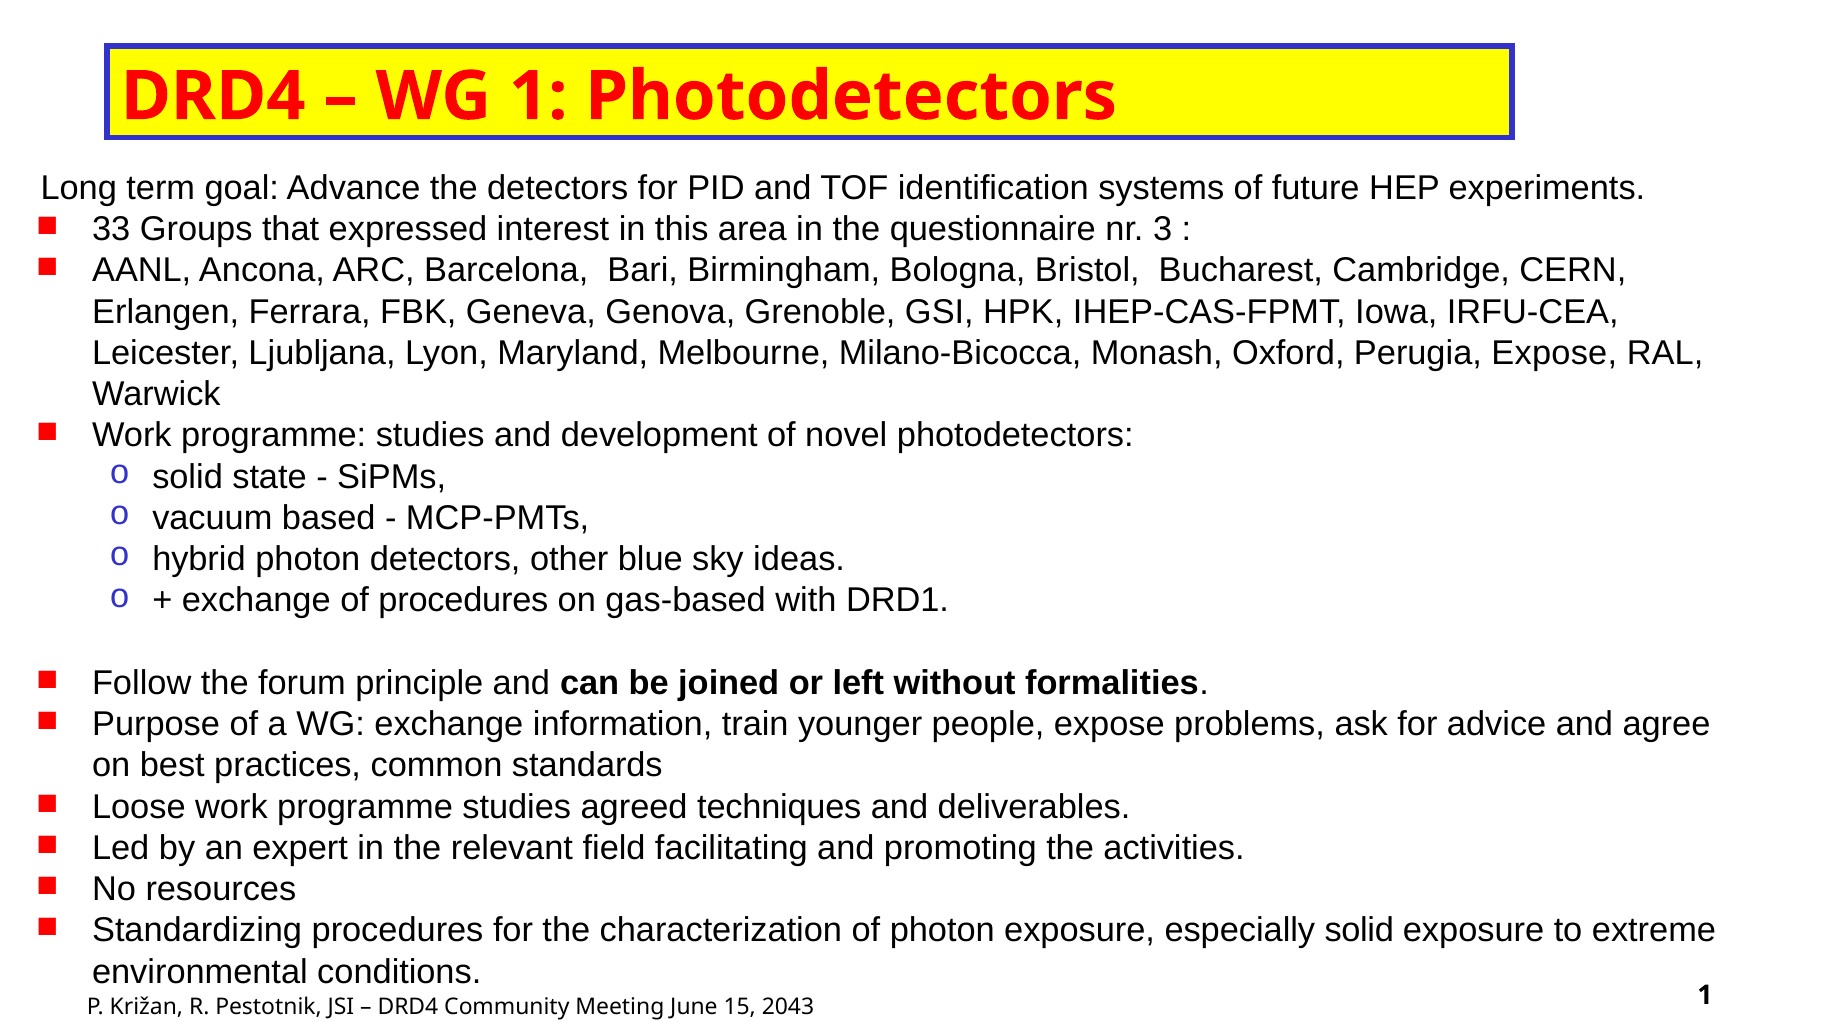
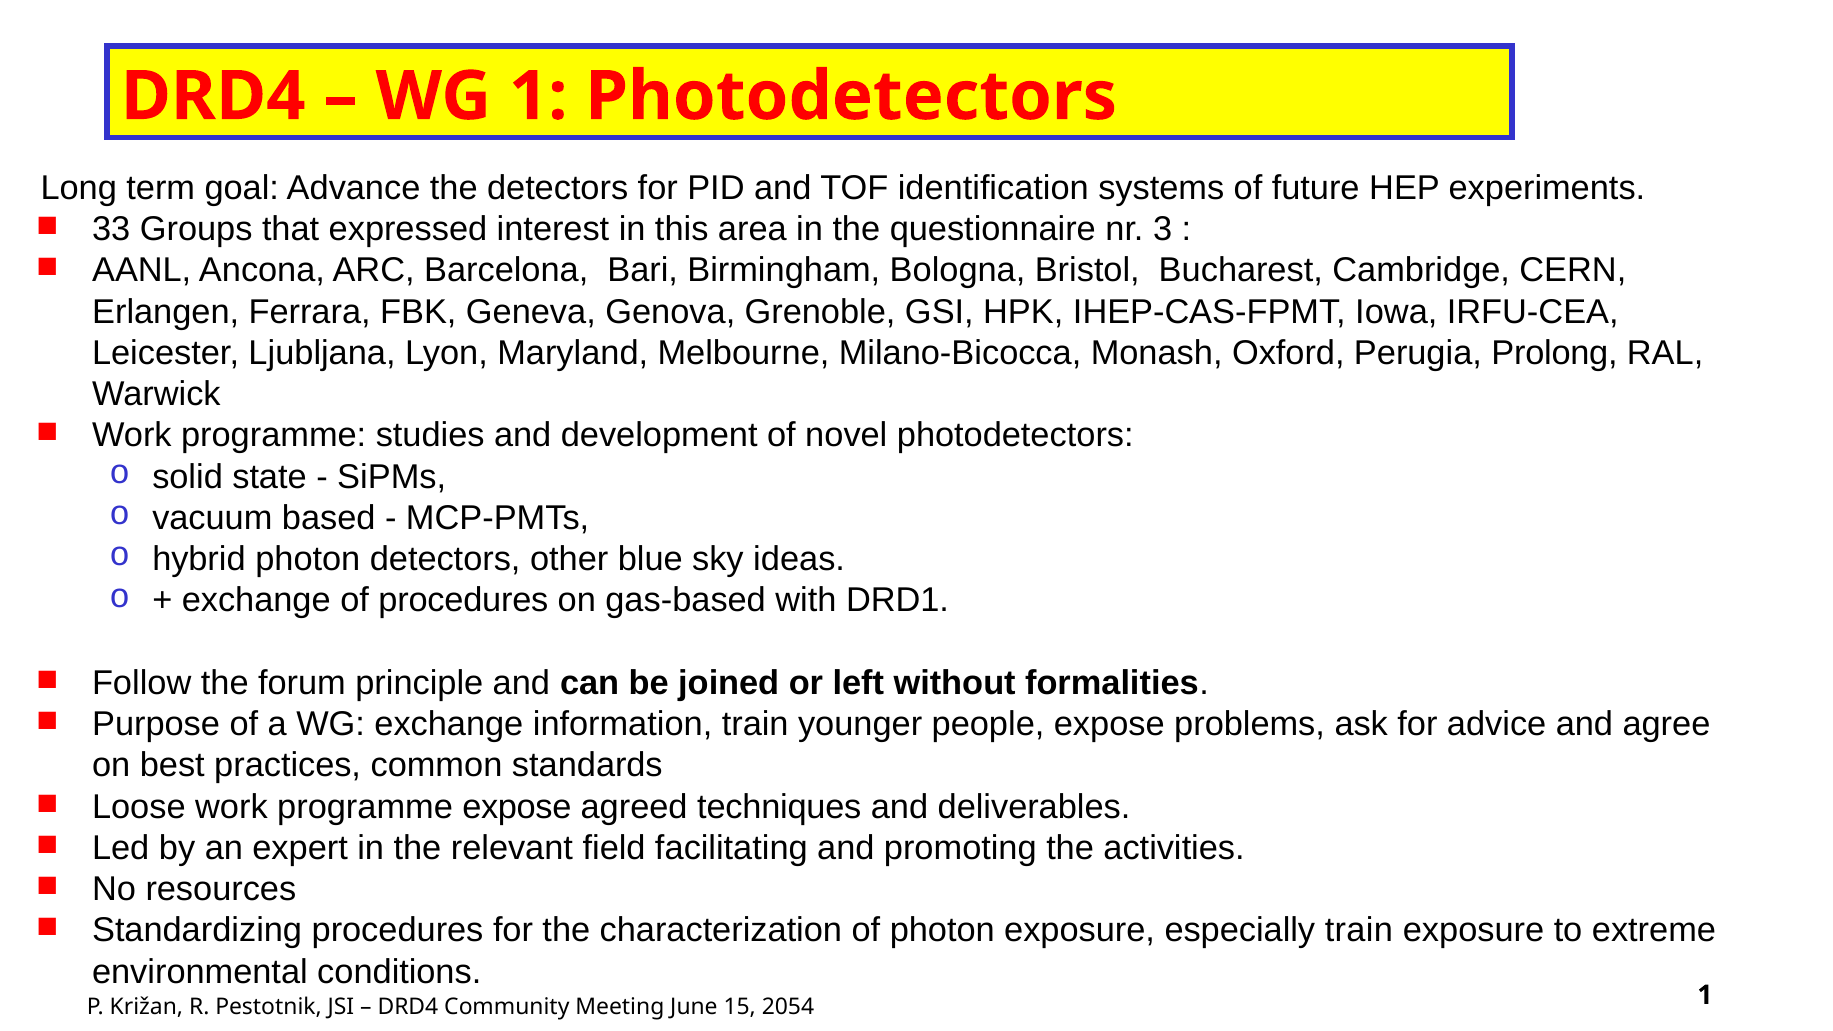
Perugia Expose: Expose -> Prolong (1555, 353)
Loose work programme studies: studies -> expose (517, 807)
especially solid: solid -> train (1359, 931)
2043: 2043 -> 2054 (788, 1007)
